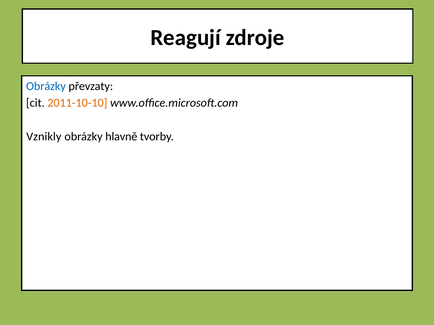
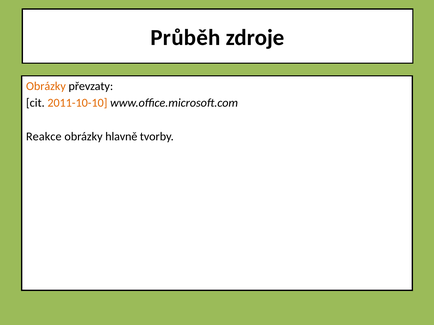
Reagují: Reagují -> Průběh (185, 38)
Obrázky colour: blue -> orange (46, 86)
Vznikly: Vznikly -> Reakce (44, 137)
